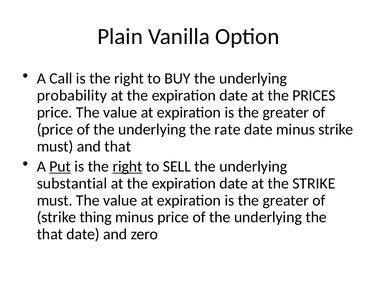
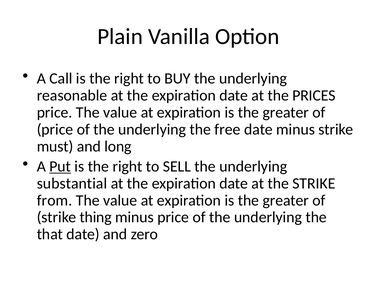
probability: probability -> reasonable (72, 95)
rate: rate -> free (227, 129)
and that: that -> long (118, 146)
right underline: present -> none (127, 166)
must: must -> from (55, 200)
